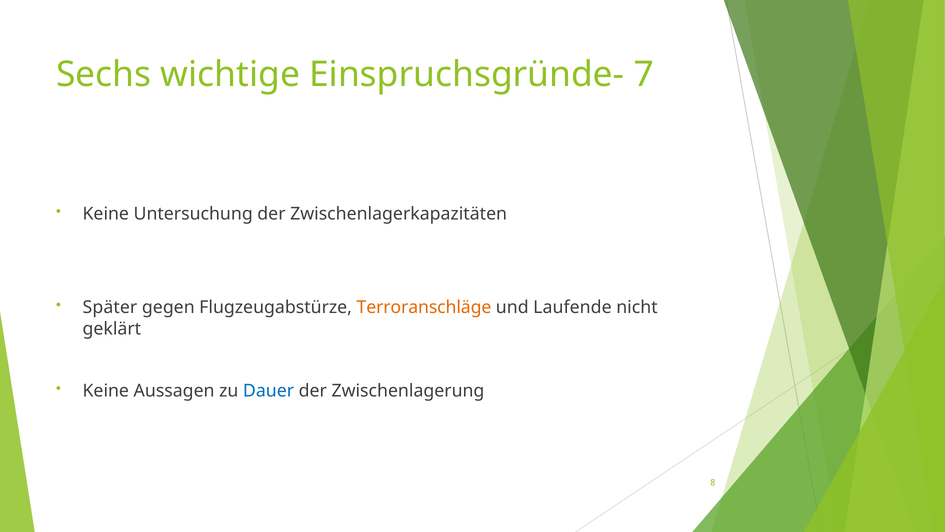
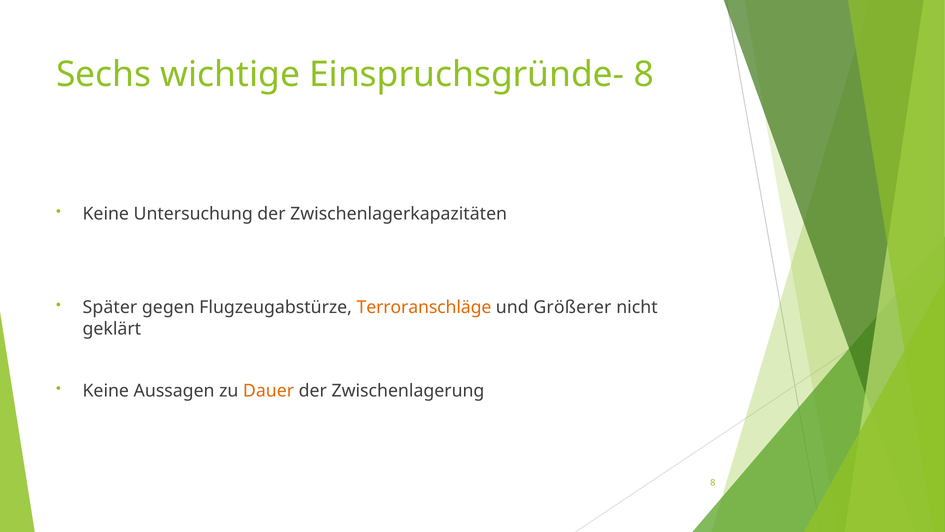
Einspruchsgründe- 7: 7 -> 8 (644, 74)
Laufende: Laufende -> Größerer (572, 307)
Dauer colour: blue -> orange (269, 391)
